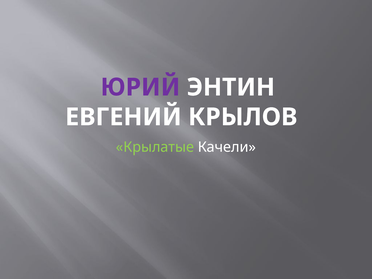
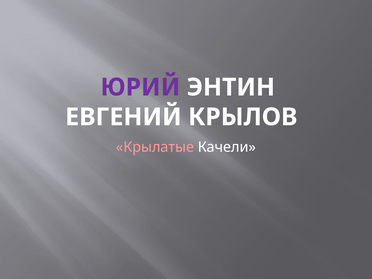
Крылатые colour: light green -> pink (155, 147)
